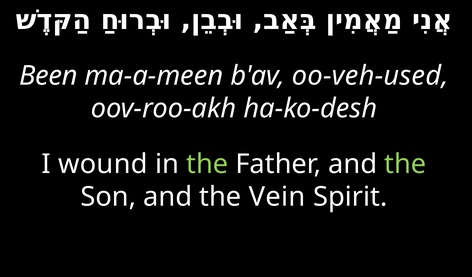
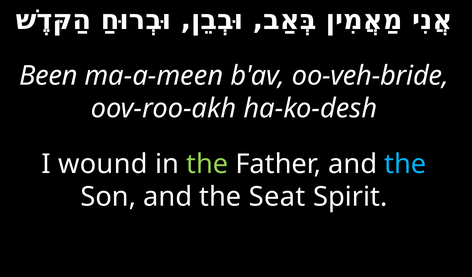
oo-veh-used: oo-veh-used -> oo-veh-bride (370, 76)
the colour: light green -> light blue (405, 164)
Vein: Vein -> Seat (277, 197)
